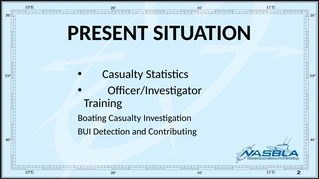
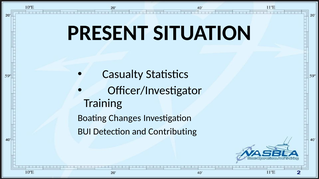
Boating Casualty: Casualty -> Changes (125, 118)
